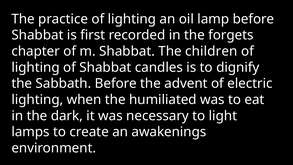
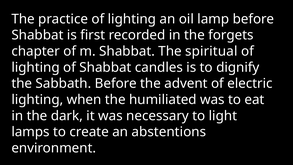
children: children -> spiritual (211, 51)
awakenings: awakenings -> abstentions (169, 132)
